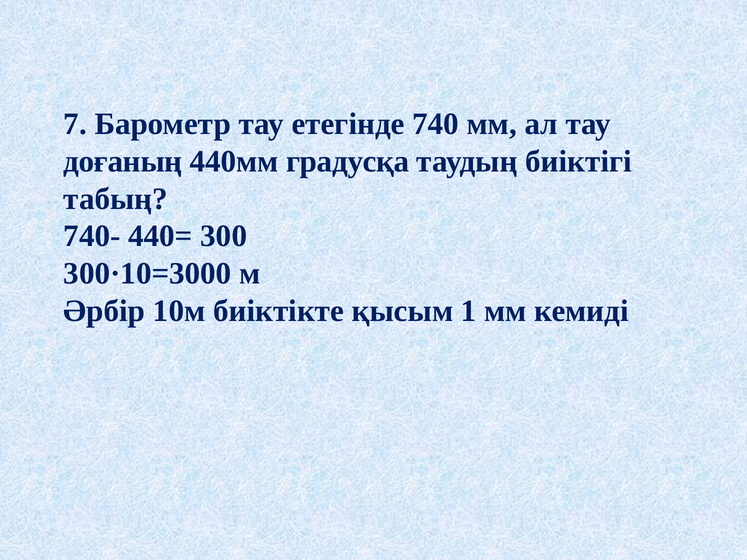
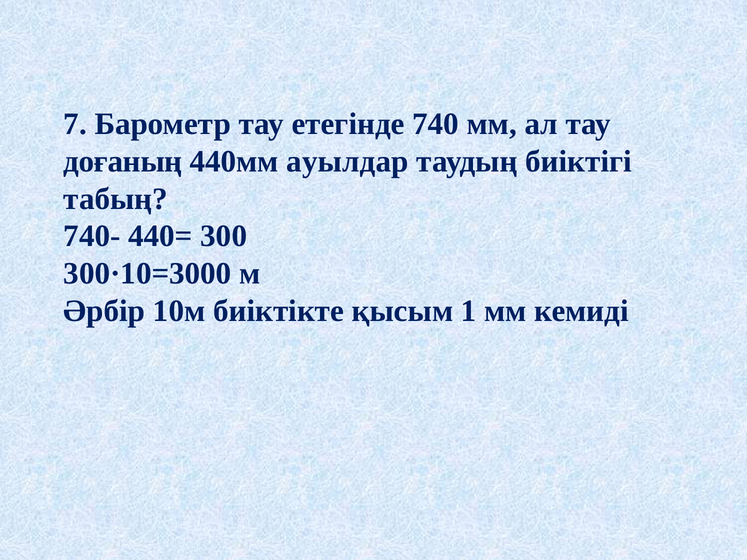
градусқа: градусқа -> ауылдар (348, 162)
